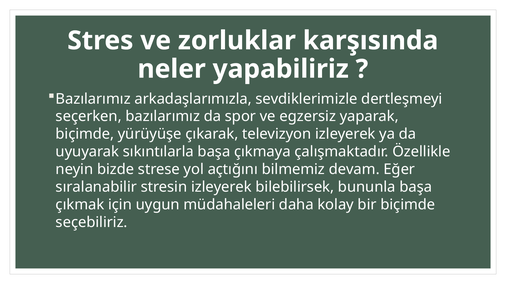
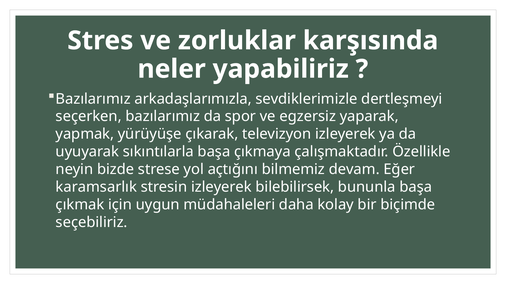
biçimde: biçimde -> yapmak (85, 134)
sıralanabilir: sıralanabilir -> karamsarlık (96, 187)
